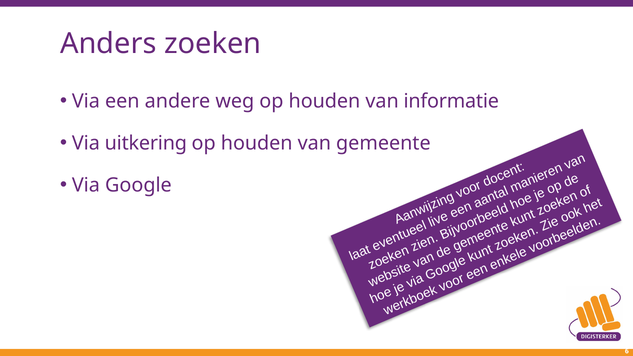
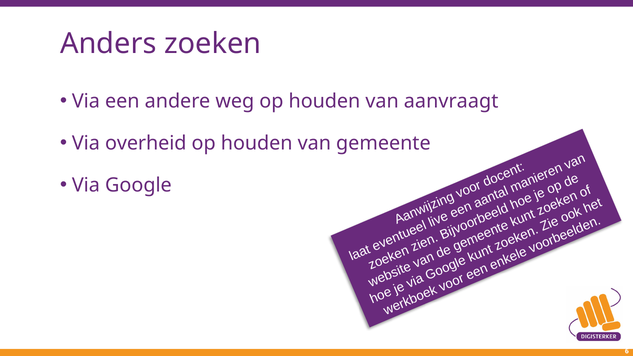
informatie: informatie -> aanvraagt (451, 101)
uitkering: uitkering -> overheid (146, 143)
